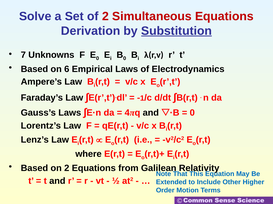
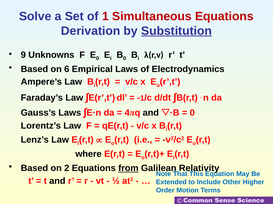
of 2: 2 -> 1 (105, 16)
7: 7 -> 9 (23, 55)
from underline: none -> present (128, 169)
